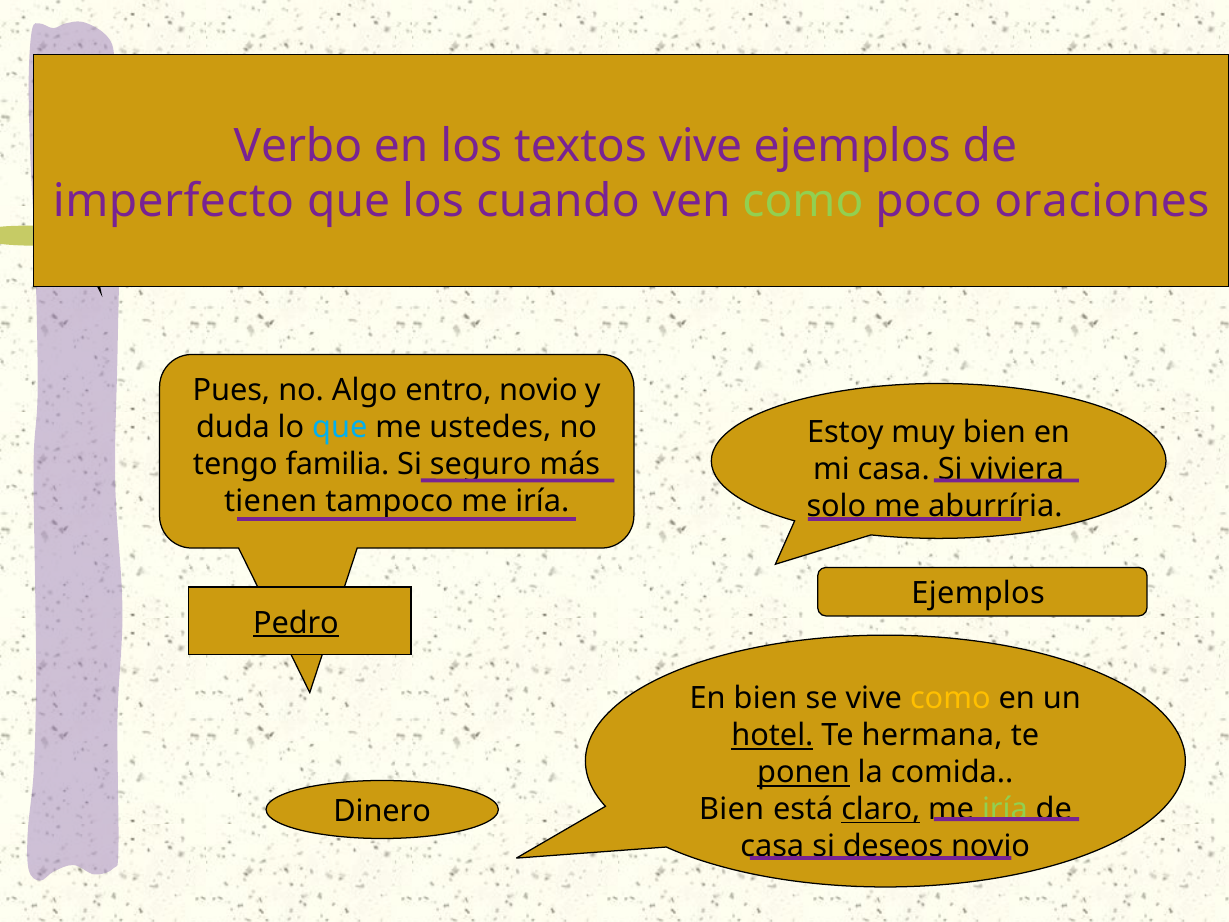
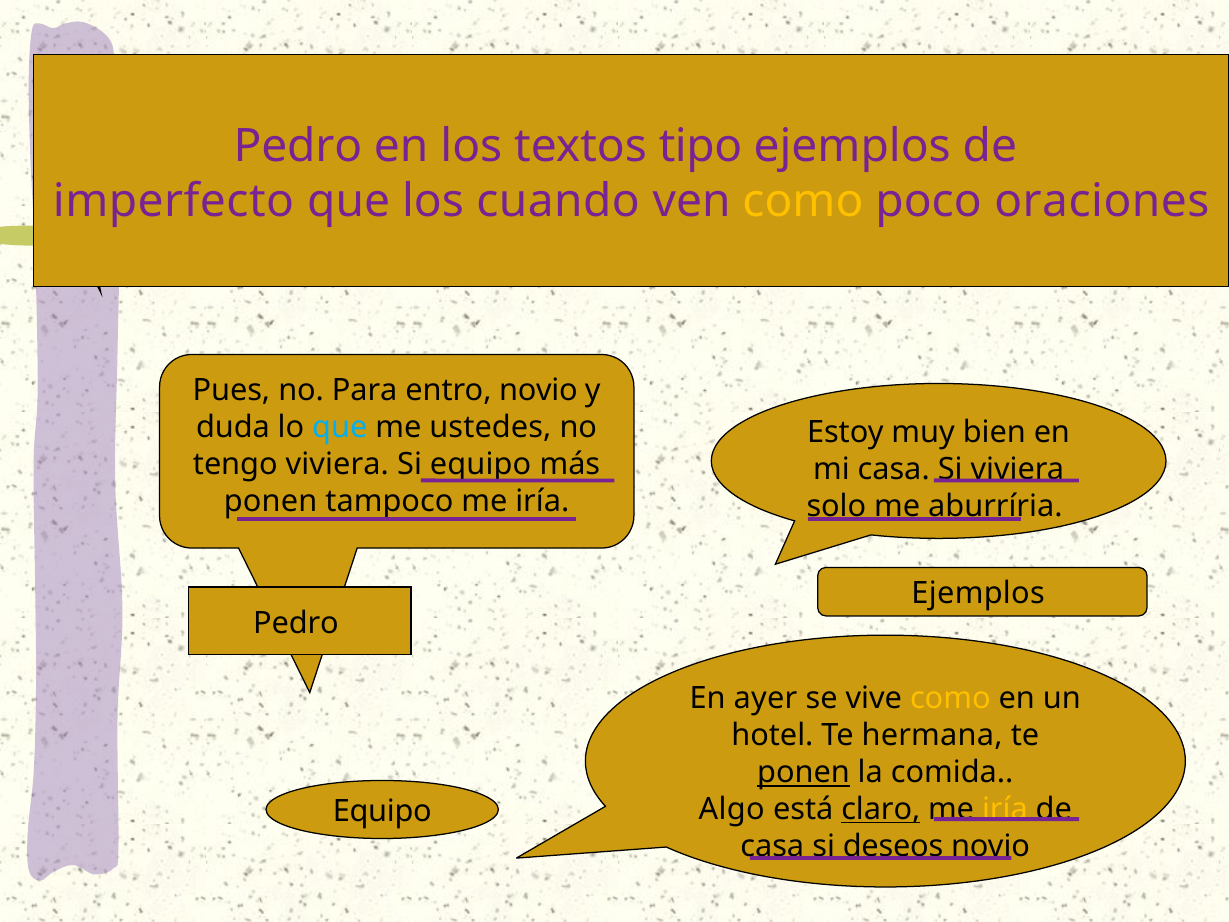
Verbo: Verbo -> Pedro (298, 146)
textos vive: vive -> tipo (700, 146)
como colour: light green -> yellow (803, 201)
Algo: Algo -> Para (365, 390)
tengo familia: familia -> viviera (337, 464)
Si seguro: seguro -> equipo (481, 464)
tienen: tienen -> ponen (271, 501)
Pedro underline: present -> none (296, 623)
En bien: bien -> ayer (766, 698)
hotel underline: present -> none (772, 735)
Bien: Bien -> Algo (732, 809)
iría colour: light green -> yellow (1005, 809)
Dinero: Dinero -> Equipo (382, 811)
